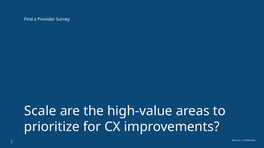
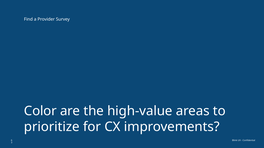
Scale: Scale -> Color (40, 111)
